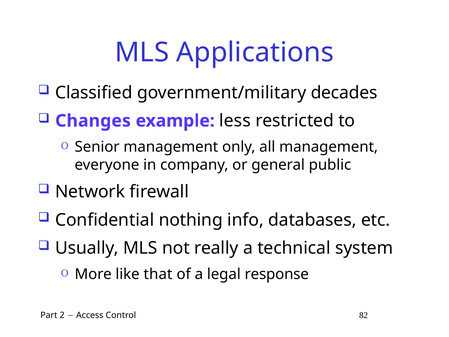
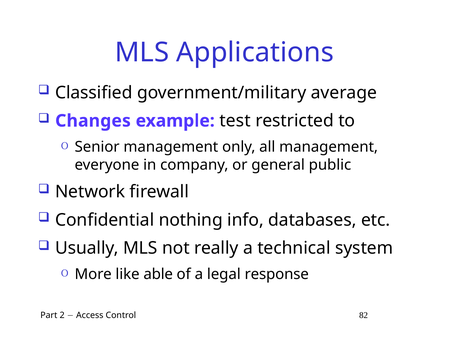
decades: decades -> average (344, 93)
less: less -> test (235, 121)
that: that -> able (158, 274)
